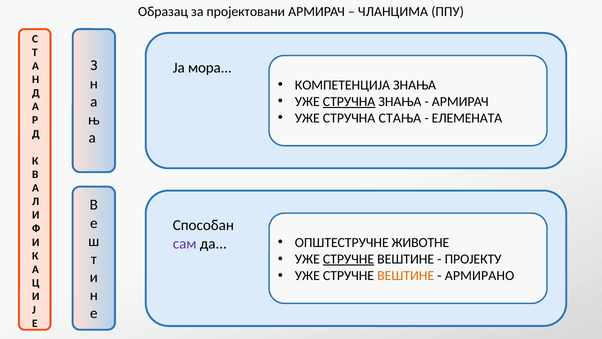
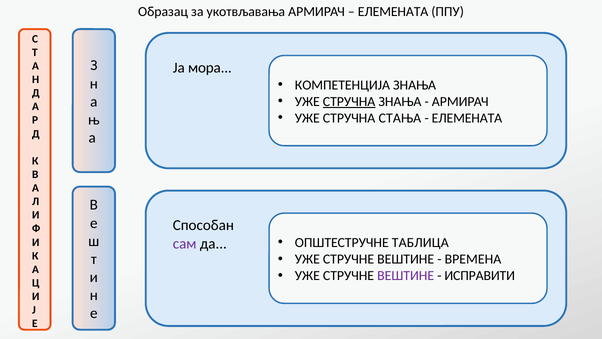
пројектовани: пројектовани -> укотвљавања (246, 11)
ЧЛАНЦИМА: ЧЛАНЦИМА -> ЕЛЕМЕНАТА (393, 11)
ЖИВОТНЕ: ЖИВОТНЕ -> ТАБЛИЦА (420, 242)
СТРУЧНЕ underline: present -> none (349, 259)
ПРОЈЕКТУ: ПРОЈЕКТУ -> ВРЕМЕНА (473, 259)
ВЕШТИНЕ colour: orange -> purple (406, 275)
АРМИРАНО: АРМИРАНО -> ИСПРАВИТИ (480, 275)
